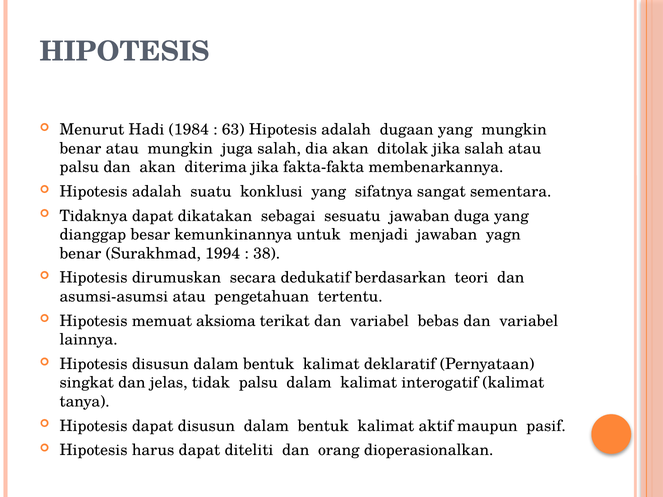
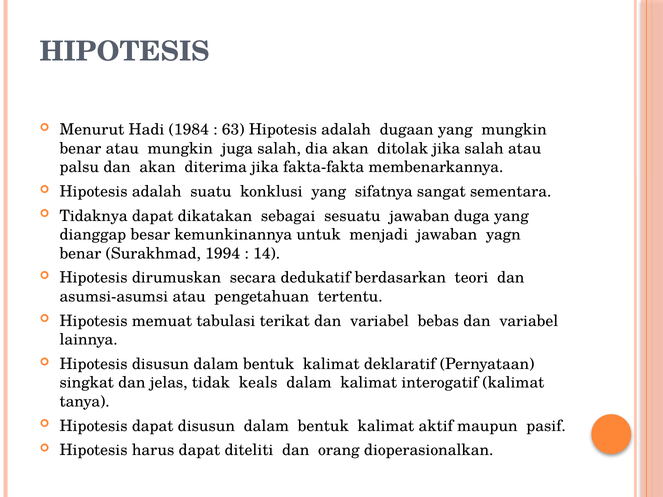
38: 38 -> 14 (267, 254)
aksioma: aksioma -> tabulasi (226, 321)
tidak palsu: palsu -> keals (258, 383)
